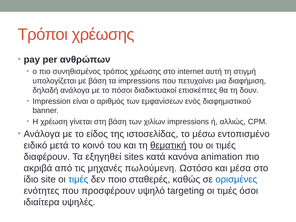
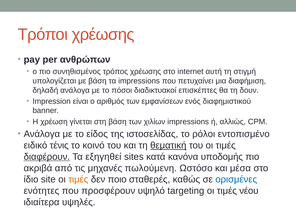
μέσω: μέσω -> ρόλοι (204, 134)
μετά: μετά -> τένις (59, 145)
διαφέρουν underline: none -> present (47, 157)
animation: animation -> υποδομής (222, 157)
τιμές colour: blue -> orange (78, 179)
όσοι: όσοι -> νέου (249, 191)
